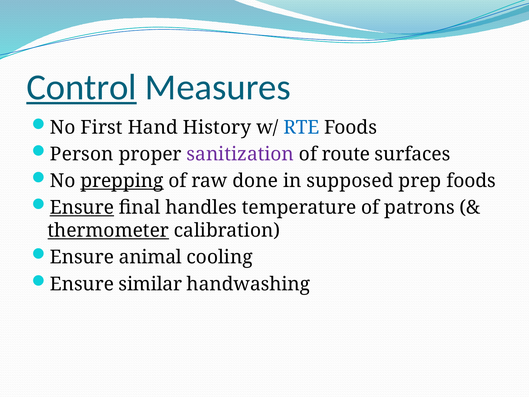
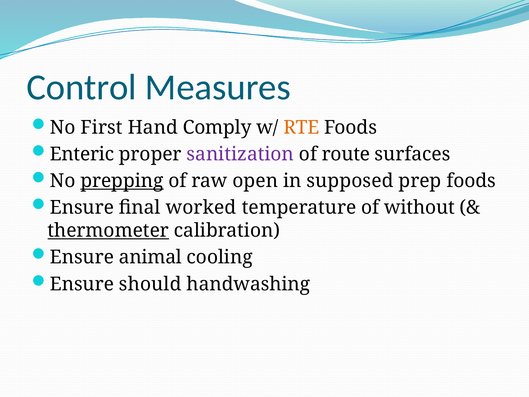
Control underline: present -> none (82, 87)
History: History -> Comply (217, 127)
RTE colour: blue -> orange (301, 127)
Person: Person -> Enteric (82, 154)
done: done -> open (255, 181)
Ensure underline: present -> none (82, 208)
handles: handles -> worked (201, 208)
patrons: patrons -> without (420, 208)
similar: similar -> should (150, 284)
